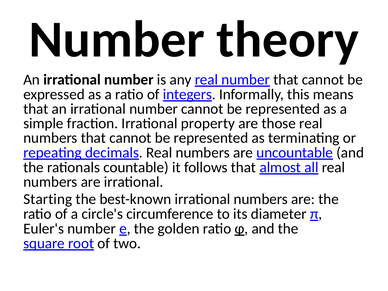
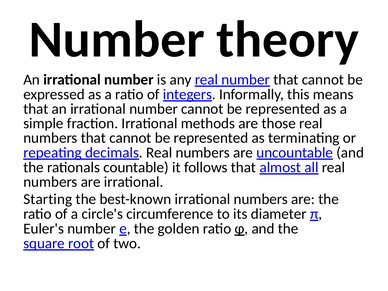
property: property -> methods (208, 123)
